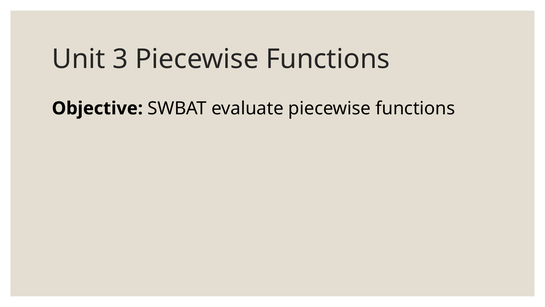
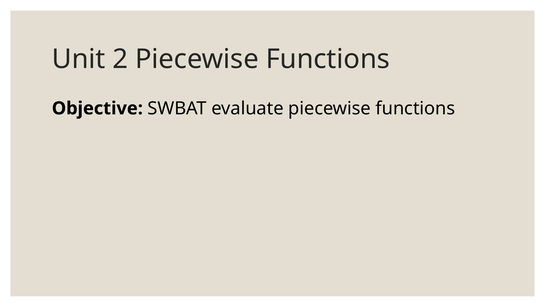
3: 3 -> 2 (120, 59)
